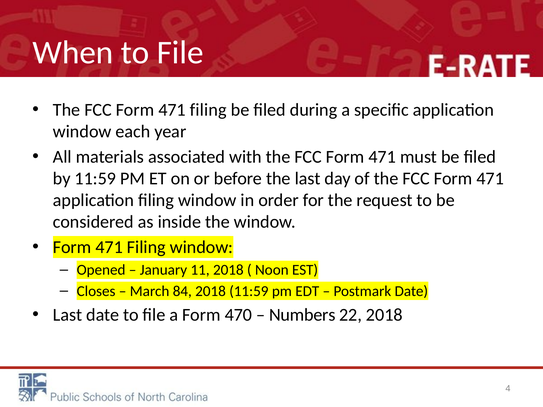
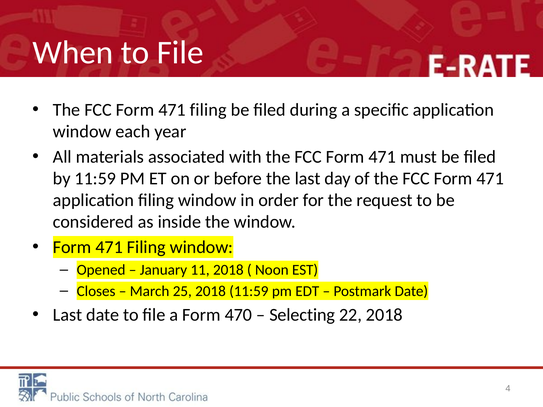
84: 84 -> 25 (182, 291)
Numbers: Numbers -> Selecting (302, 315)
